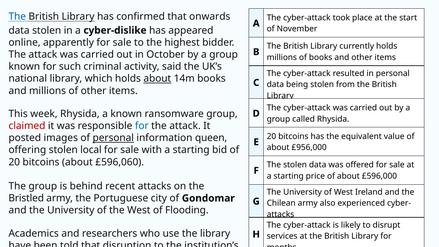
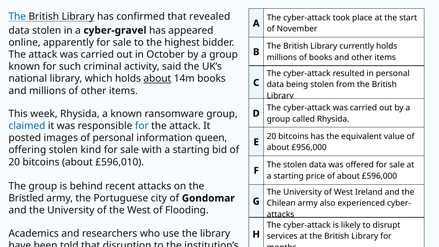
onwards: onwards -> revealed (210, 17)
cyber-dislike: cyber-dislike -> cyber-gravel (115, 30)
claimed colour: red -> blue (27, 126)
personal underline: present -> none (113, 138)
local: local -> kind (91, 150)
£596,060: £596,060 -> £596,010 (120, 162)
